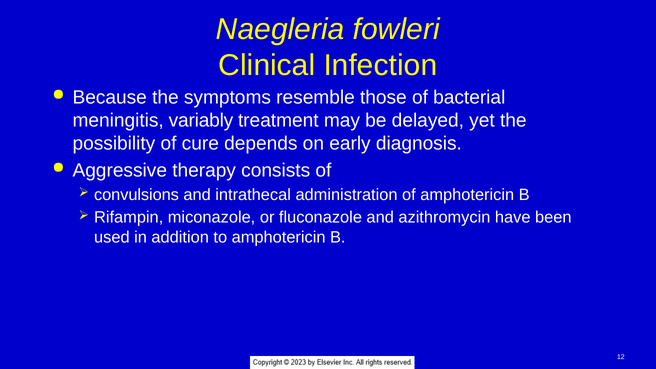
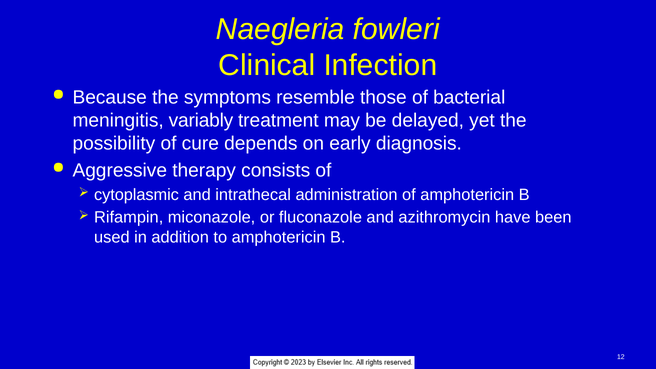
convulsions: convulsions -> cytoplasmic (137, 195)
